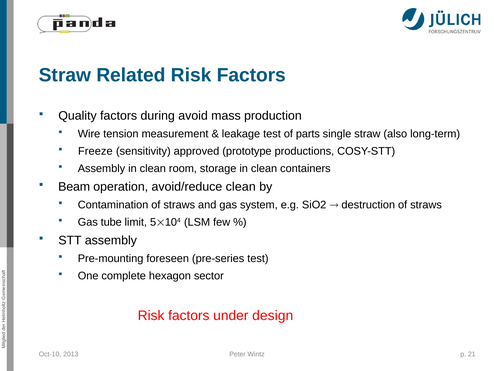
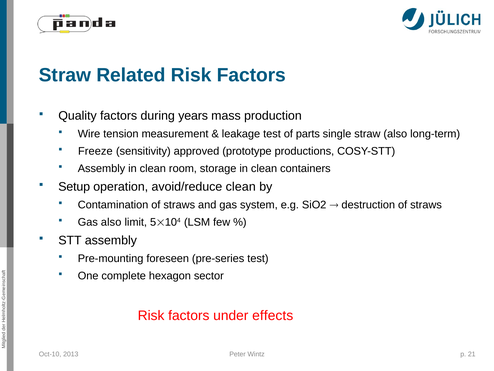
avoid: avoid -> years (193, 116)
Beam: Beam -> Setup (74, 187)
Gas tube: tube -> also (111, 222)
design: design -> effects (273, 315)
